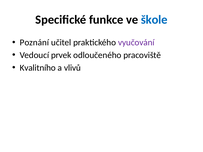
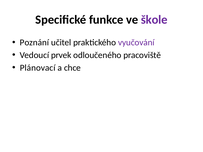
škole colour: blue -> purple (154, 20)
Kvalitního: Kvalitního -> Plánovací (38, 68)
vlivů: vlivů -> chce (72, 68)
